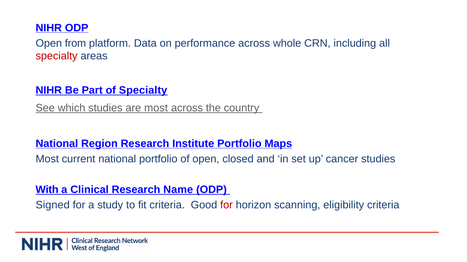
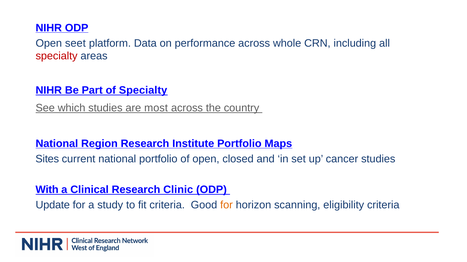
from: from -> seet (75, 43)
Most: Most -> Sites (47, 159)
Name: Name -> Clinic (178, 190)
Signed: Signed -> Update (53, 205)
for colour: red -> orange (227, 205)
